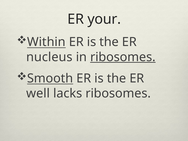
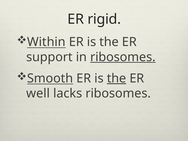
your: your -> rigid (104, 19)
nucleus: nucleus -> support (49, 57)
the underline: none -> present (117, 78)
